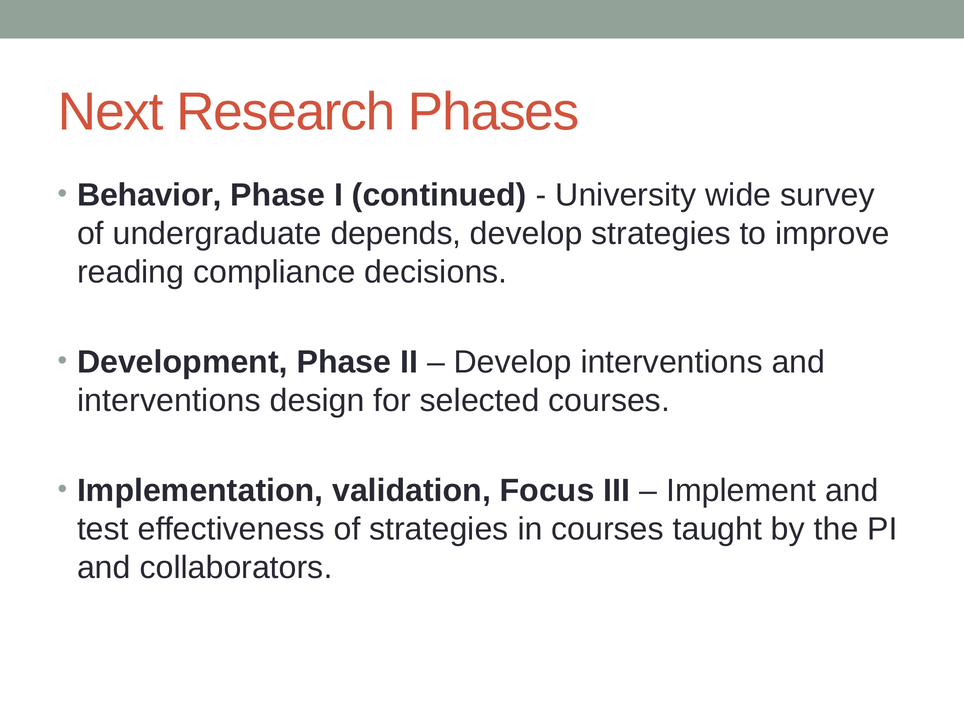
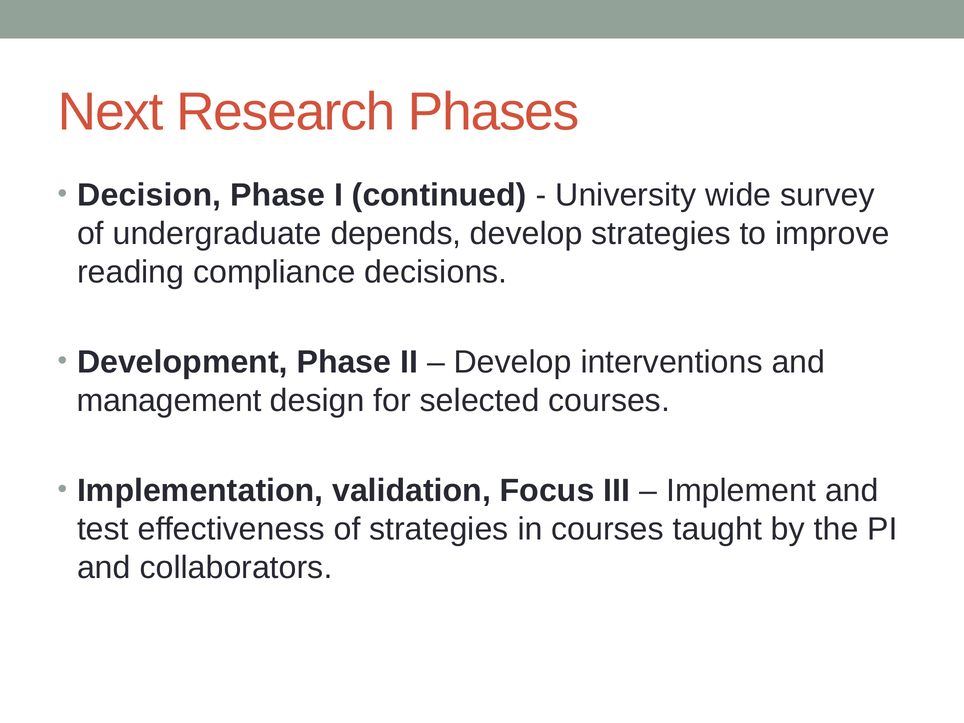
Behavior: Behavior -> Decision (149, 195)
interventions: interventions -> management (169, 401)
